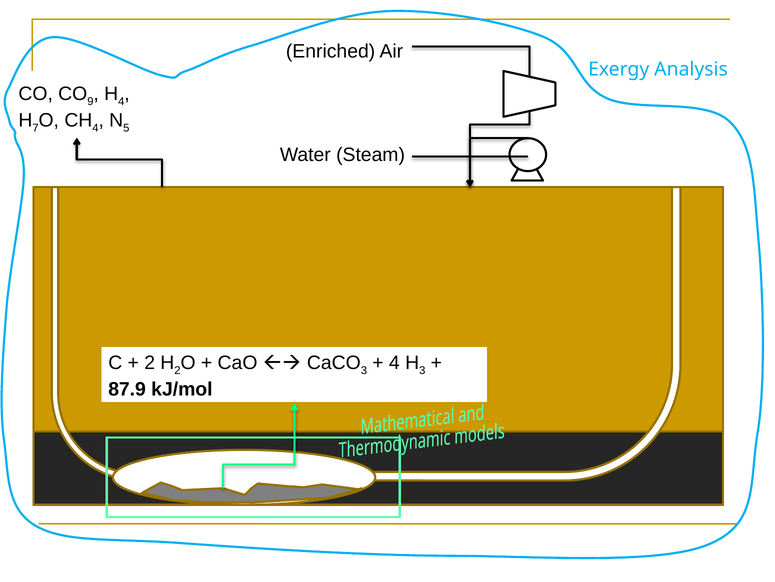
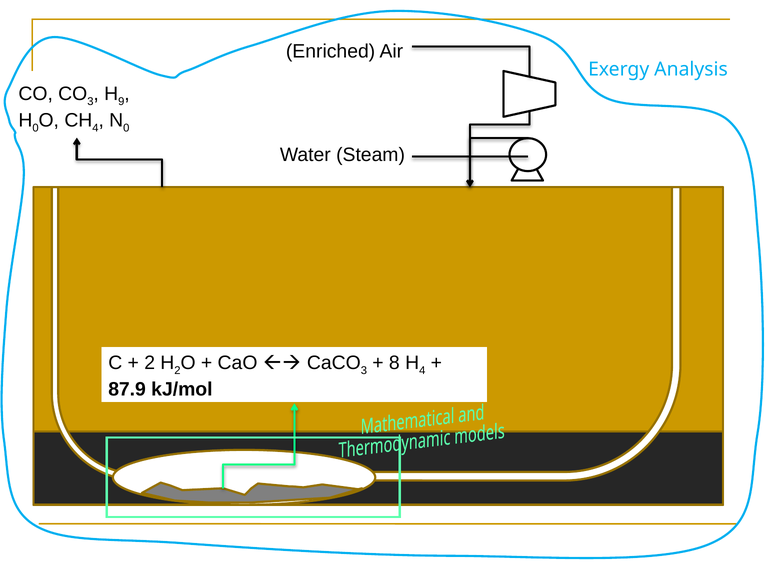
CO 9: 9 -> 3 (90, 101)
4: 4 -> 9 (121, 101)
7: 7 -> 0 (36, 128)
5: 5 -> 0 (126, 128)
4: 4 -> 8 (394, 362)
3: 3 -> 4 (422, 370)
